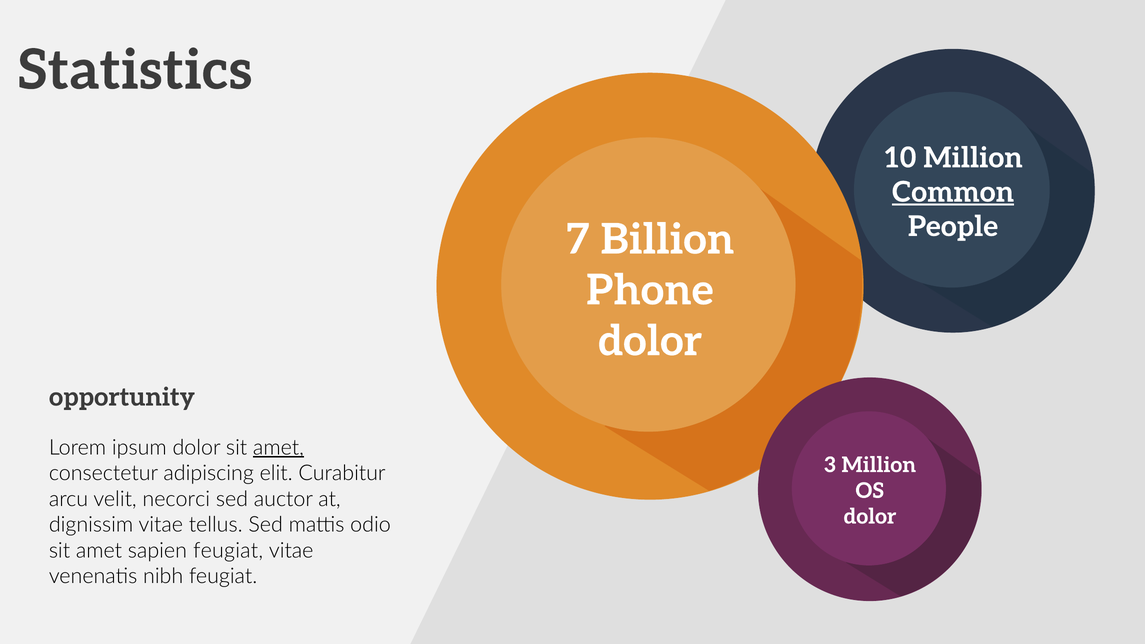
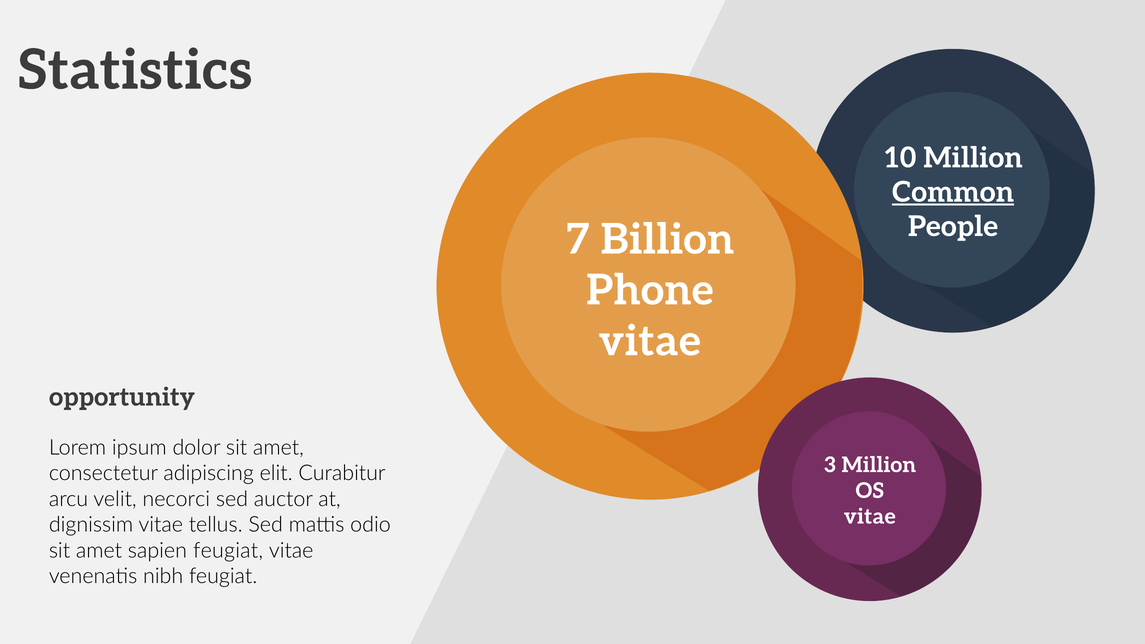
dolor: dolor -> vitae (650, 341)
amet underline: present -> none (278, 448)
dolor: dolor -> vitae (870, 517)
